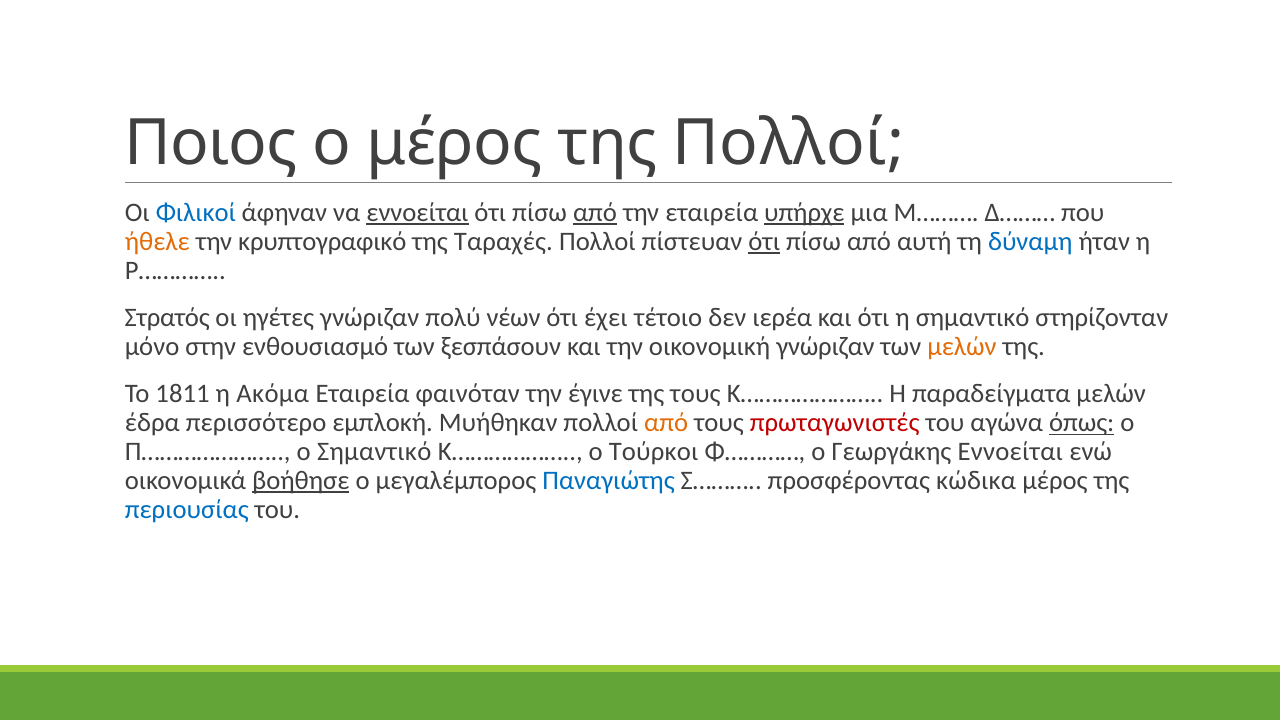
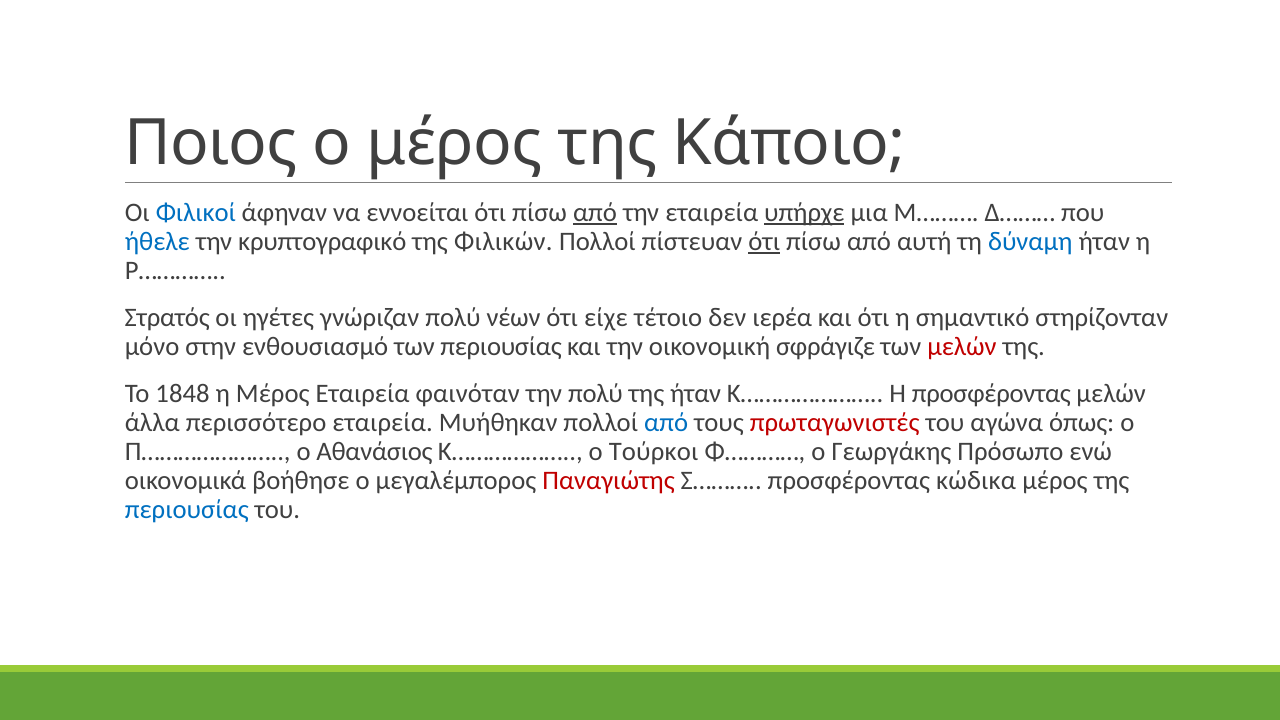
της Πολλοί: Πολλοί -> Κάποιο (789, 143)
εννοείται underline: present -> none (417, 213)
ήθελε colour: orange -> blue (157, 242)
Ταραχές: Ταραχές -> Φιλικών (503, 242)
έχει: έχει -> είχε (606, 318)
των ξεσπάσουν: ξεσπάσουν -> περιουσίας (501, 347)
οικονομική γνώριζαν: γνώριζαν -> σφράγιζε (826, 347)
μελών colour: orange -> red (962, 347)
1811: 1811 -> 1848 (183, 394)
η Ακόμα: Ακόμα -> Μέρος (273, 394)
την έγινε: έγινε -> πολύ (595, 394)
της τους: τους -> ήταν (696, 394)
Η παραδείγματα: παραδείγματα -> προσφέροντας (991, 394)
έδρα: έδρα -> άλλα (152, 423)
περισσότερο εμπλοκή: εμπλοκή -> εταιρεία (383, 423)
από colour: orange -> blue (666, 423)
όπως underline: present -> none (1082, 423)
ο Σημαντικό: Σημαντικό -> Αθανάσιος (374, 452)
Γεωργάκης Εννοείται: Εννοείται -> Πρόσωπο (1010, 452)
βοήθησε underline: present -> none (301, 481)
Παναγιώτης colour: blue -> red (609, 481)
